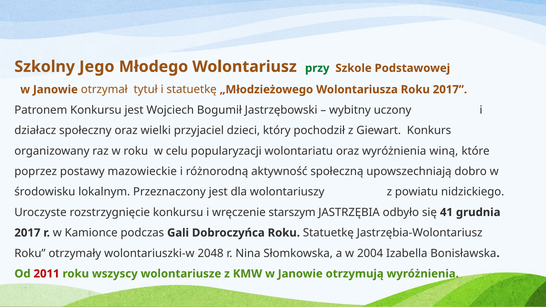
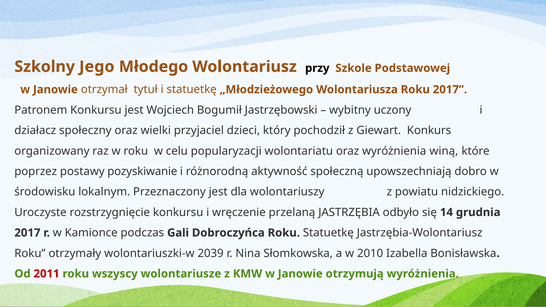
przy colour: green -> black (317, 68)
mazowieckie: mazowieckie -> pozyskiwanie (142, 171)
starszym: starszym -> przelaną (292, 212)
41: 41 -> 14 (446, 212)
2048: 2048 -> 2039 (211, 253)
2004: 2004 -> 2010 (370, 253)
